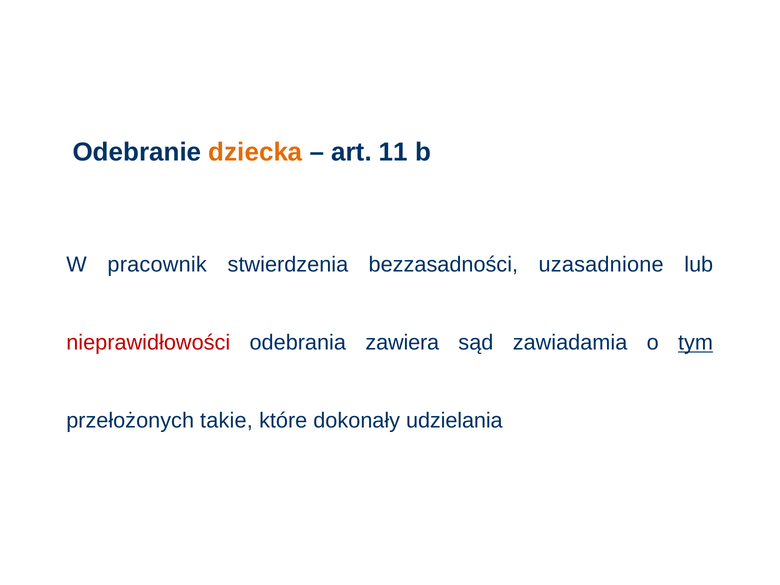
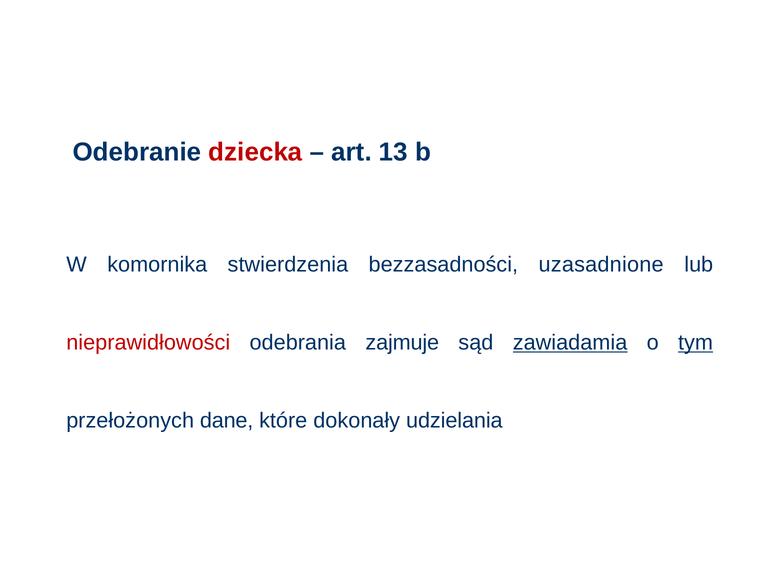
dziecka colour: orange -> red (255, 152)
11: 11 -> 13 (393, 152)
pracownik: pracownik -> komornika (157, 265)
zawiera: zawiera -> zajmuje (402, 343)
zawiadamia underline: none -> present (570, 343)
takie: takie -> dane (227, 421)
